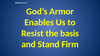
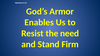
basis: basis -> need (70, 34)
